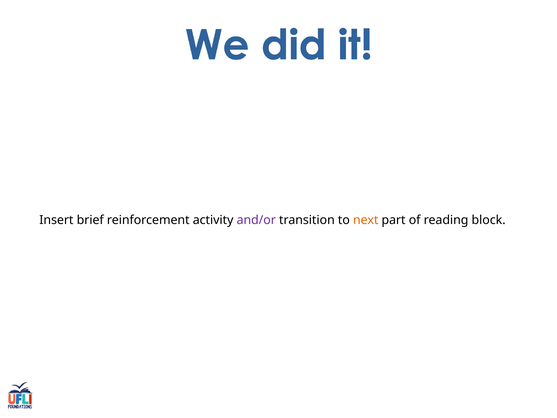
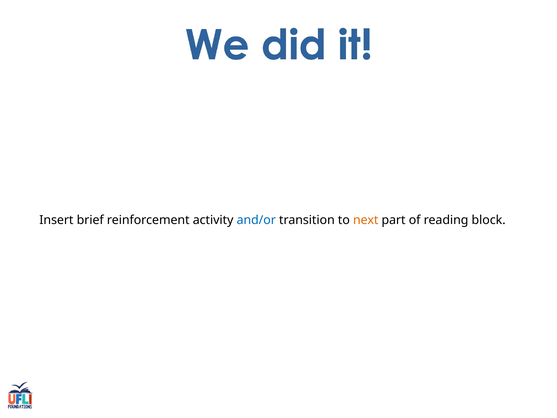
and/or colour: purple -> blue (256, 220)
